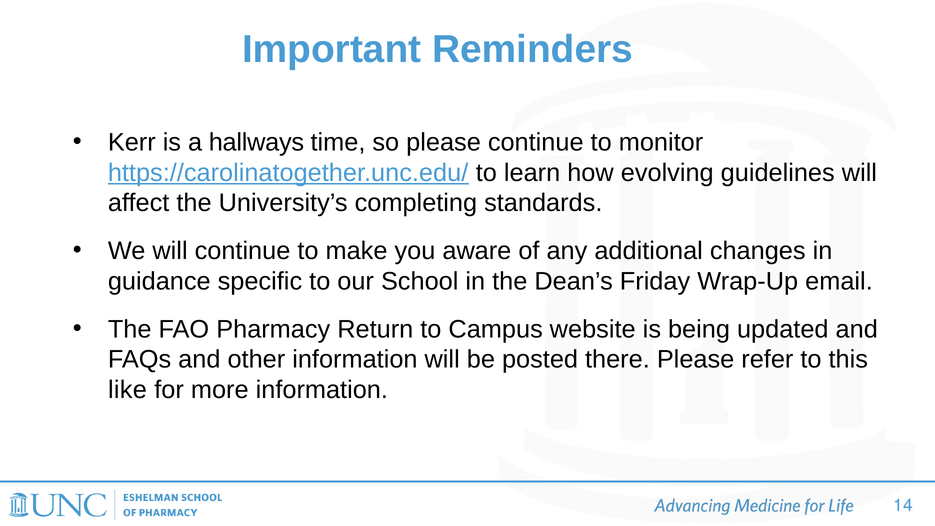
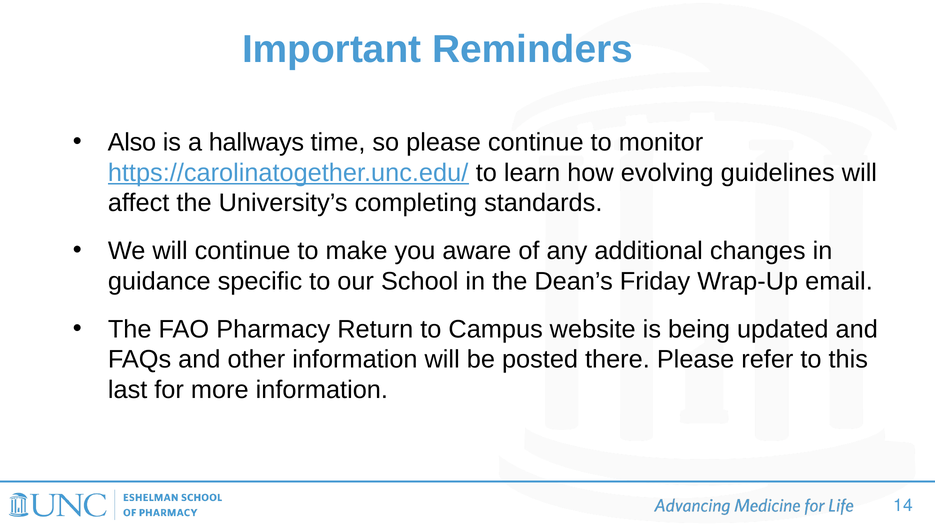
Kerr: Kerr -> Also (132, 142)
like: like -> last (128, 390)
